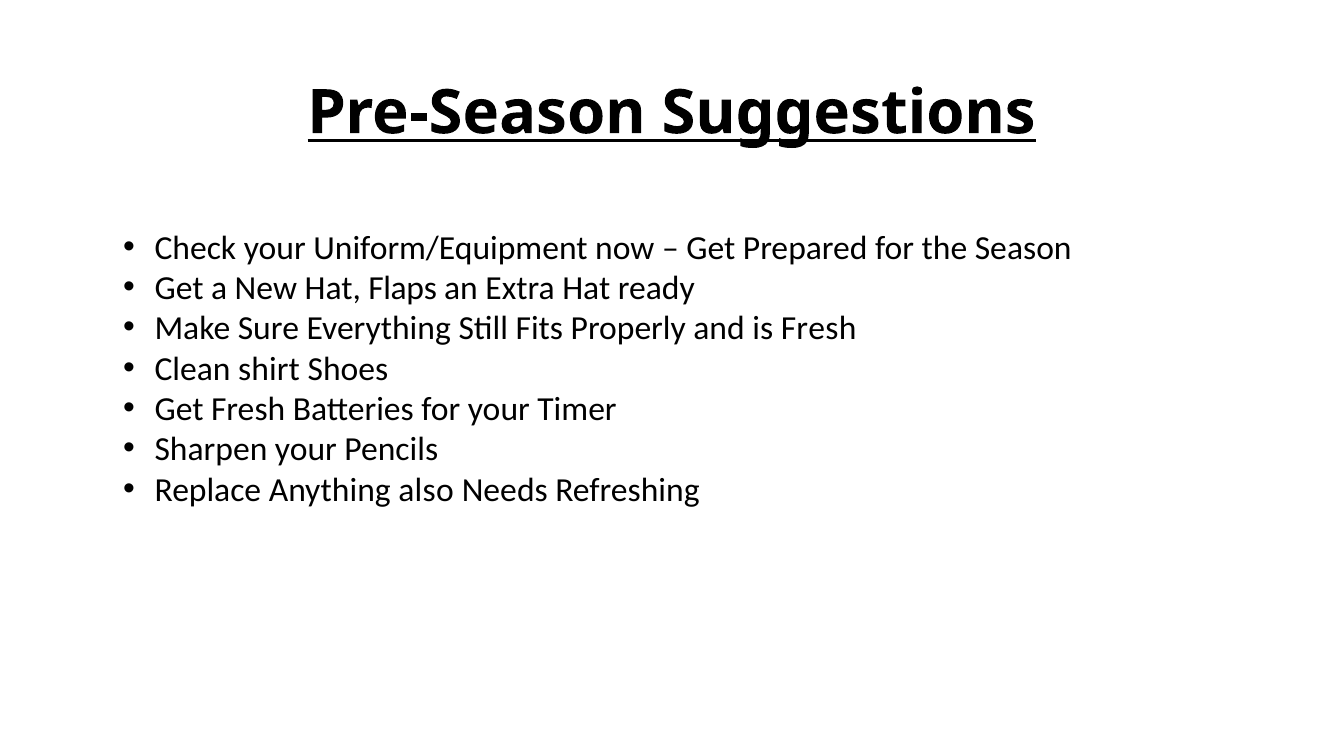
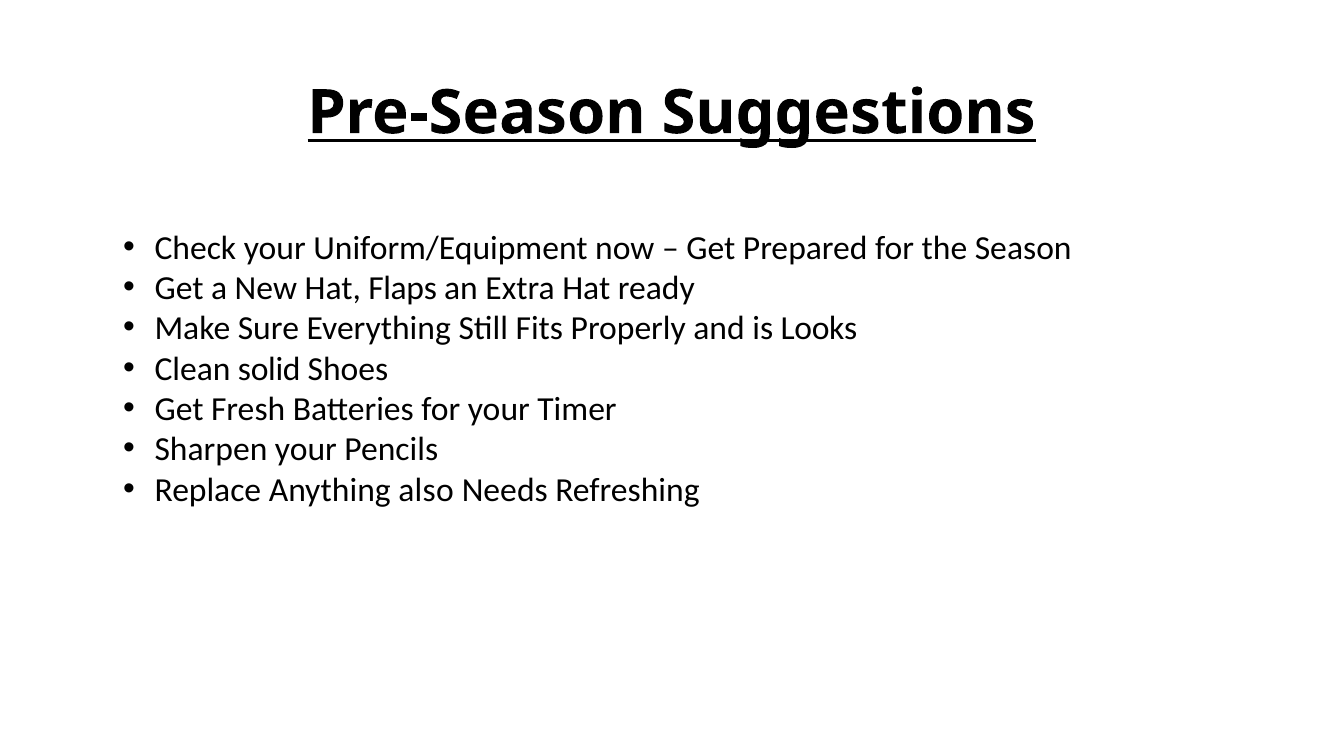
is Fresh: Fresh -> Looks (819, 329)
shirt: shirt -> solid (269, 369)
